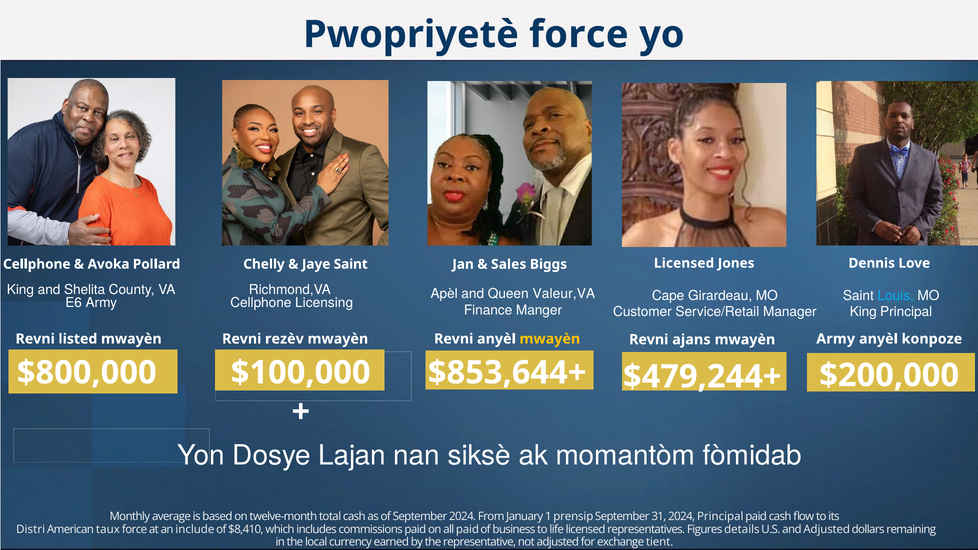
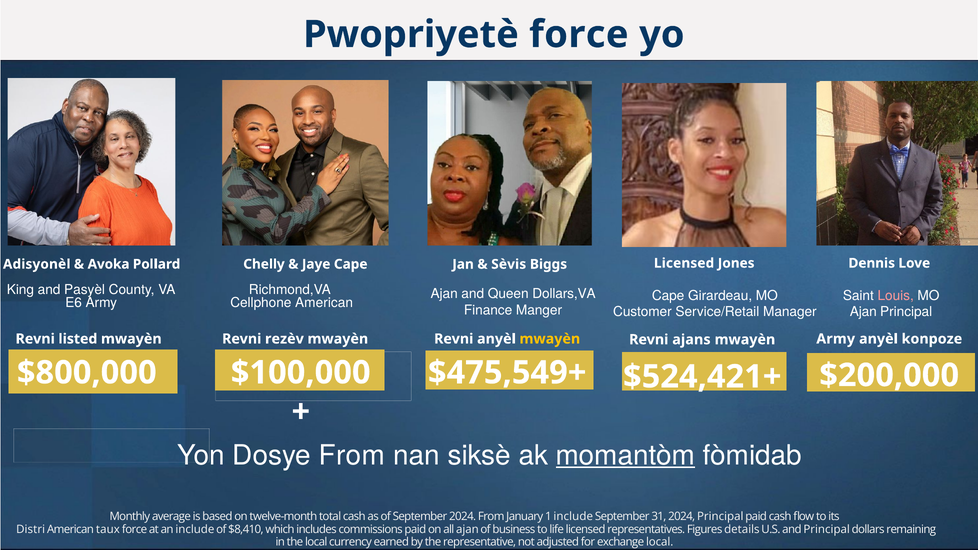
Cellphone: Cellphone -> Adisyonèl (37, 264)
Jaye Saint: Saint -> Cape (351, 264)
Sales: Sales -> Sèvis (509, 264)
Shelita: Shelita -> Pasyèl (85, 290)
Apèl: Apèl -> Ajan (444, 294)
Valeur,VA: Valeur,VA -> Dollars,VA (564, 294)
Louis colour: light blue -> pink (896, 296)
Cellphone Licensing: Licensing -> American (324, 303)
King: King -> Ajan (863, 312)
$853,644+: $853,644+ -> $475,549+ (507, 373)
$479,244+: $479,244+ -> $524,421+ (702, 377)
Dosye Lajan: Lajan -> From (352, 455)
momantòm underline: none -> present (625, 455)
1 prensip: prensip -> include (573, 517)
all paid: paid -> ajan (467, 529)
and Adjusted: Adjusted -> Principal (827, 529)
exchange tient: tient -> local (660, 542)
